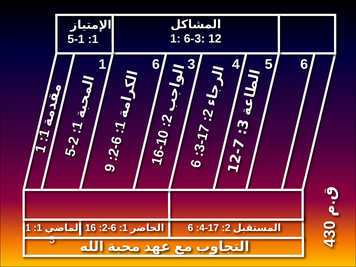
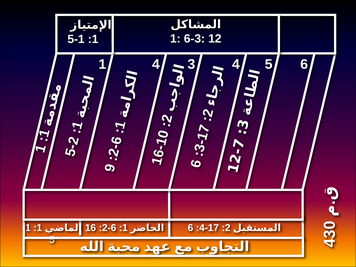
6: 6 -> 4 (156, 64)
